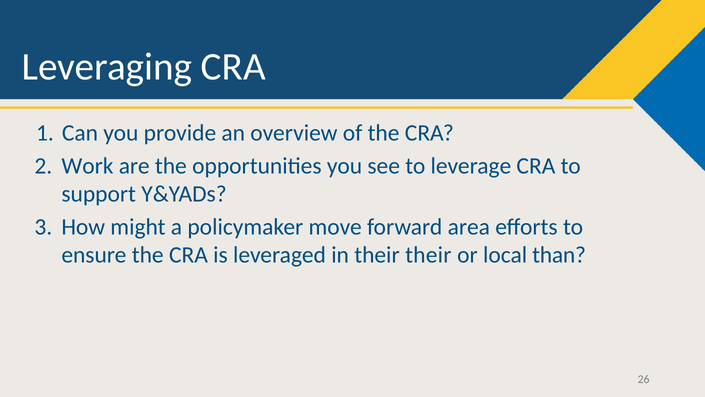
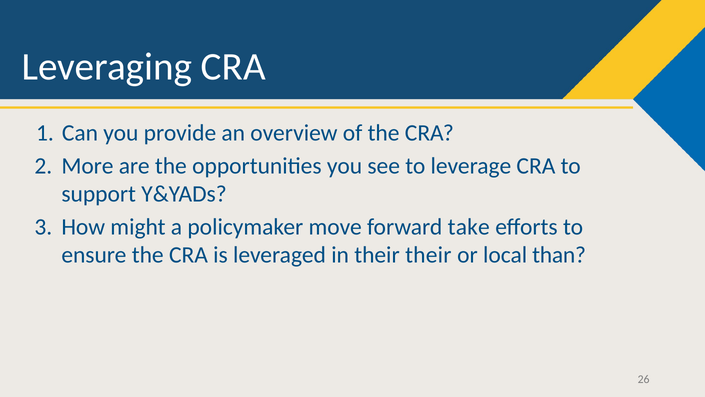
Work: Work -> More (87, 166)
area: area -> take (469, 227)
